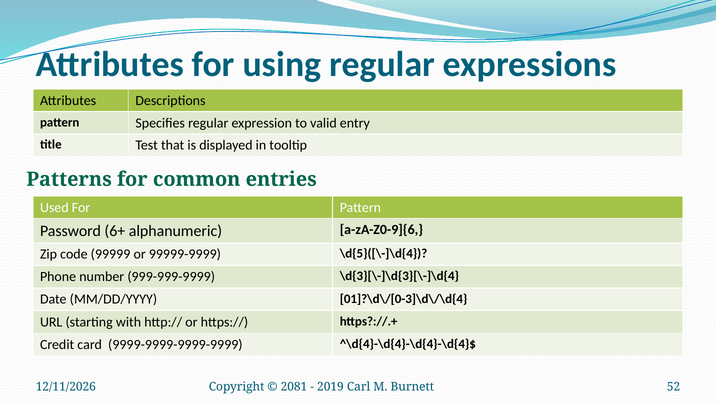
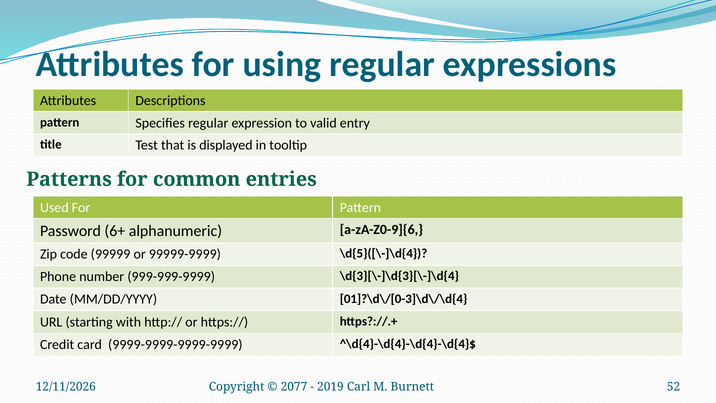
2081: 2081 -> 2077 (294, 386)
